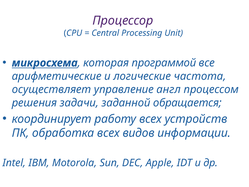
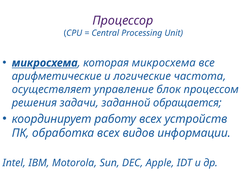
которая программой: программой -> микросхема (164, 63)
англ: англ -> блок (169, 89)
